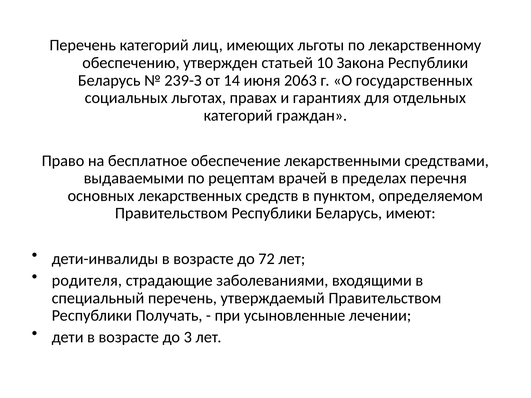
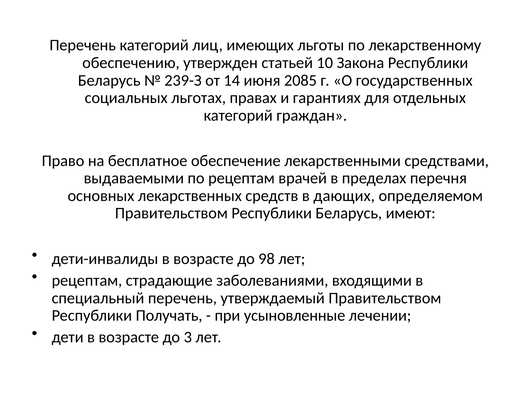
2063: 2063 -> 2085 (300, 80)
пунктом: пунктом -> дающих (344, 196)
72: 72 -> 98 (267, 259)
родителя: родителя -> рецептам (87, 281)
